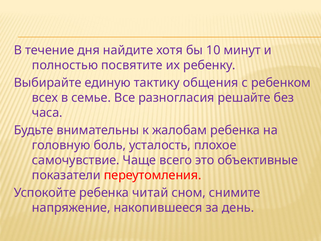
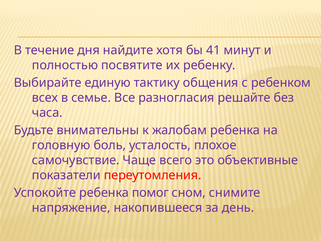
10: 10 -> 41 (213, 50)
читай: читай -> помог (150, 192)
